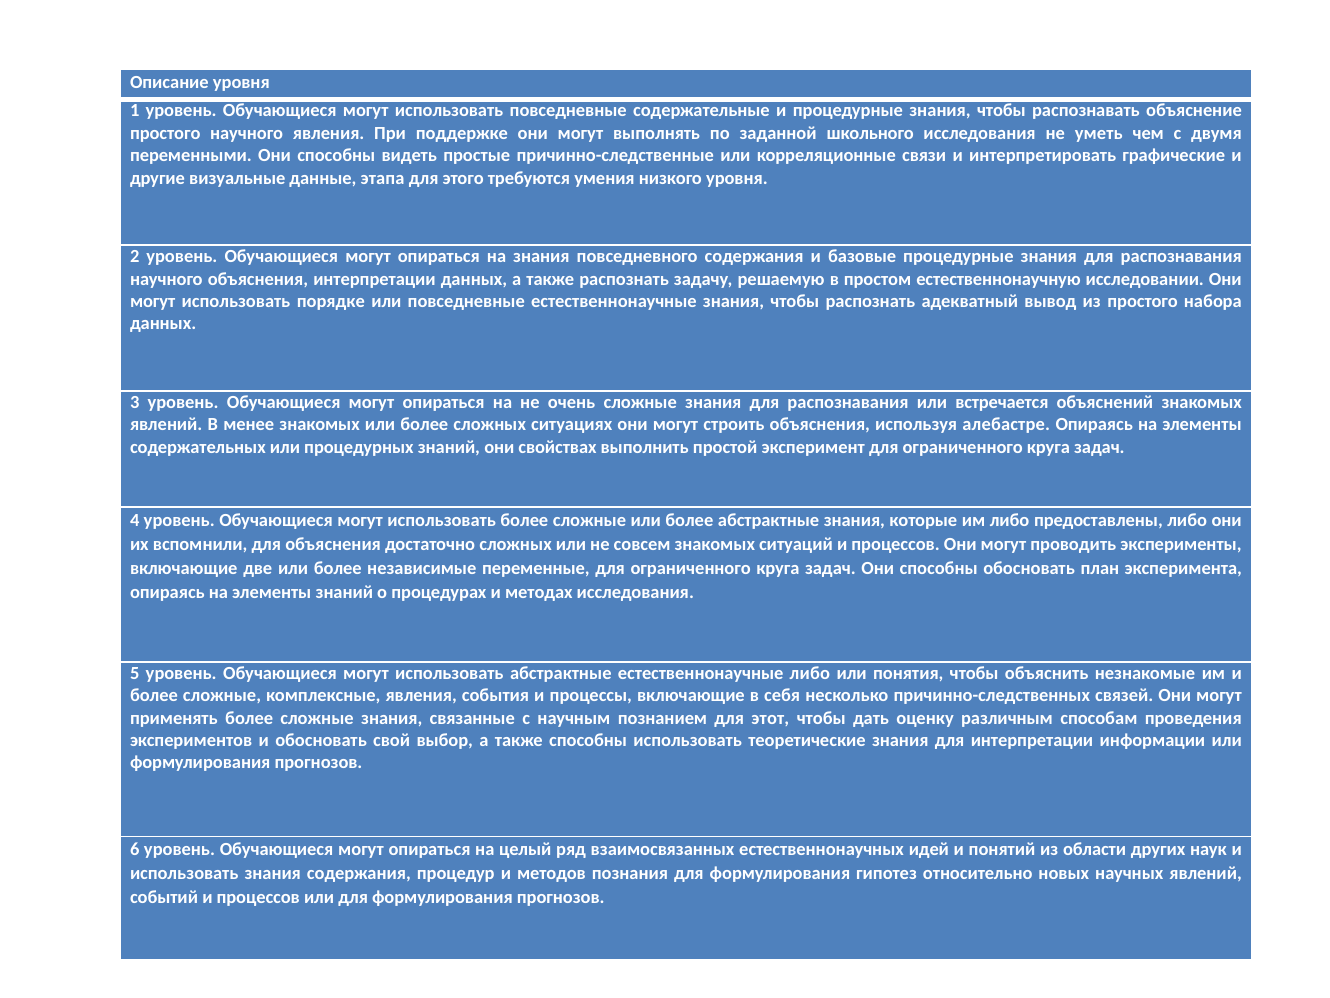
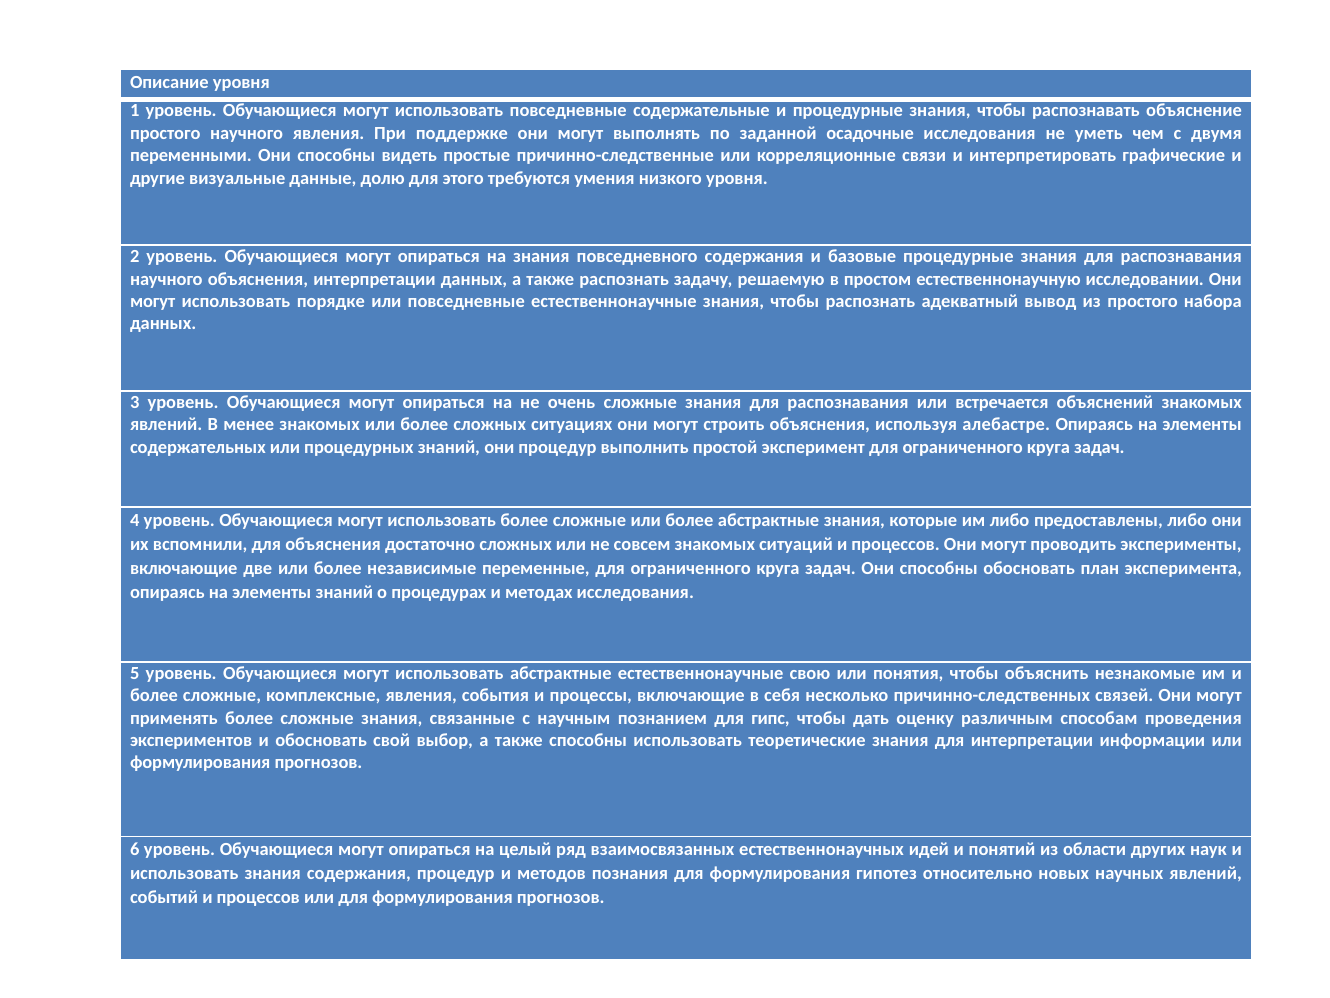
школьного: школьного -> осадочные (870, 133)
этапа: этапа -> долю (383, 178)
они свойствах: свойствах -> процедур (558, 447)
естественнонаучные либо: либо -> свою (810, 673)
этот: этот -> гипс (771, 718)
